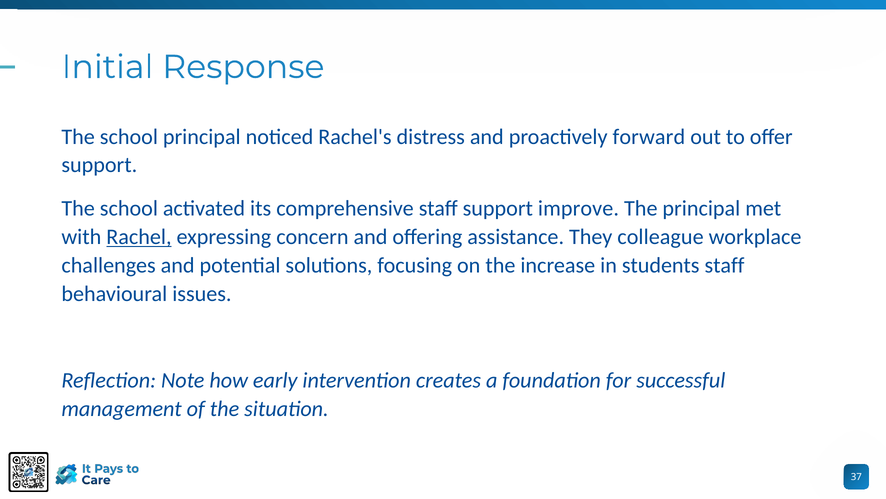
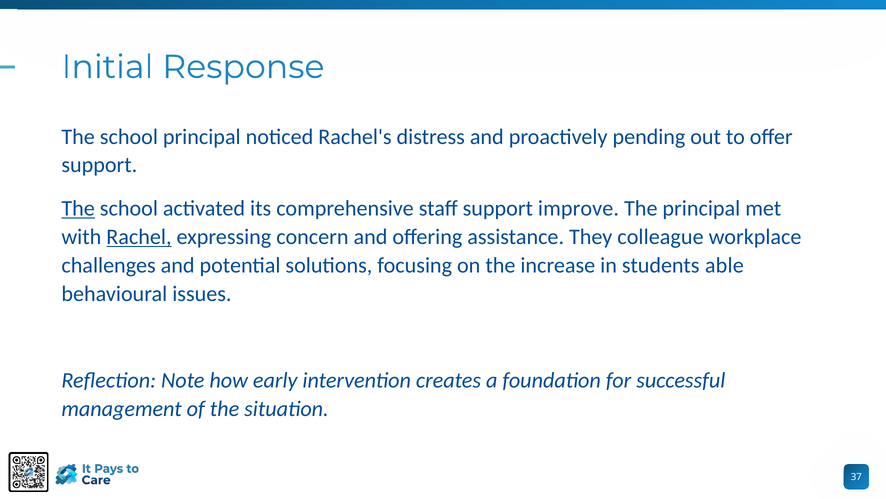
forward: forward -> pending (649, 137)
The underline: none -> present (78, 208)
students staff: staff -> able (724, 265)
